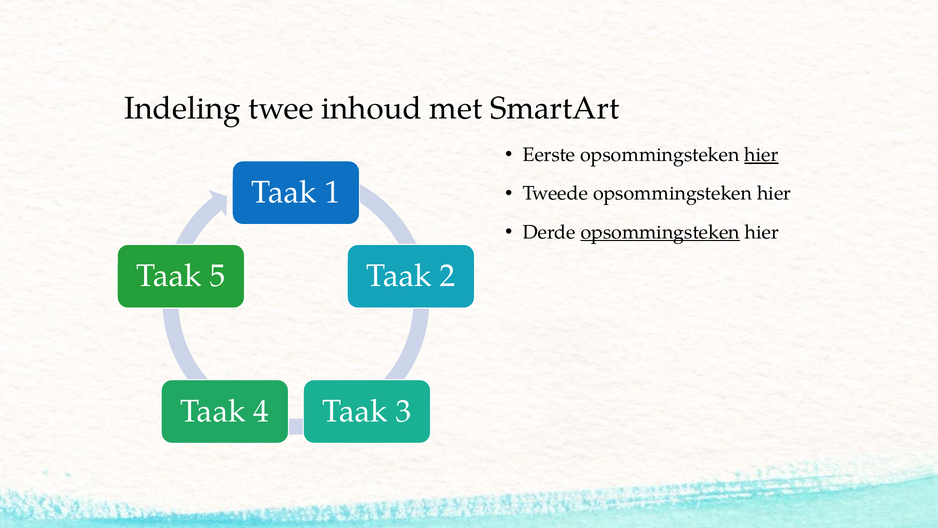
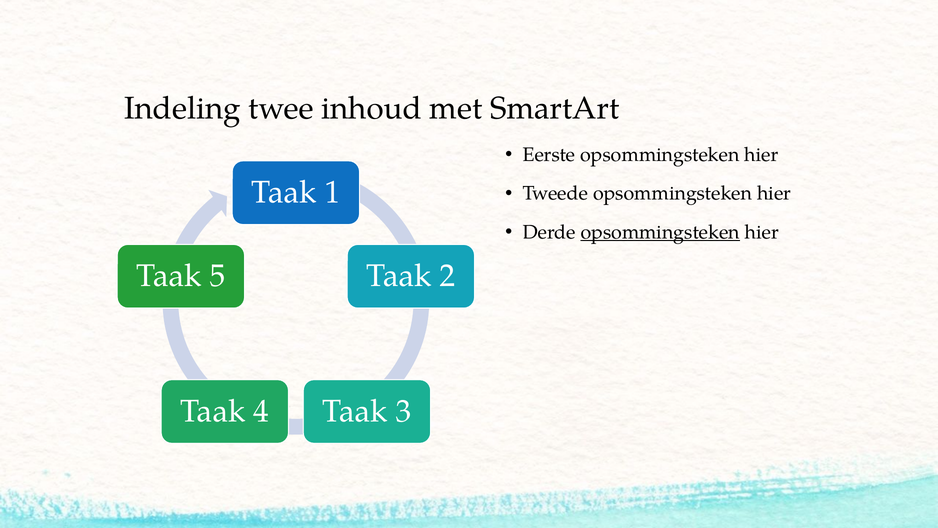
hier underline: present -> none (761, 155)
